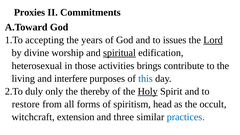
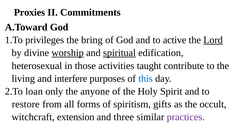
accepting: accepting -> privileges (45, 40)
years: years -> bring (92, 40)
issues: issues -> active (175, 40)
worship underline: none -> present (68, 53)
brings: brings -> taught (149, 66)
duly: duly -> loan (34, 91)
thereby: thereby -> anyone (95, 91)
Holy underline: present -> none (148, 91)
head: head -> gifts (162, 104)
practices colour: blue -> purple (186, 117)
